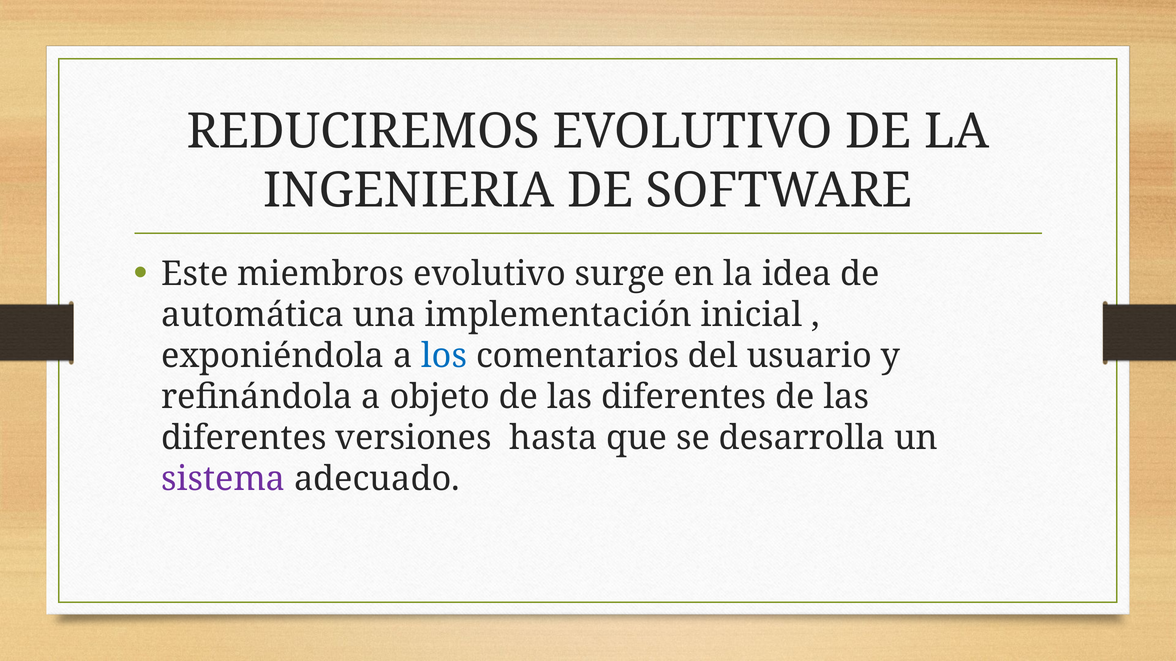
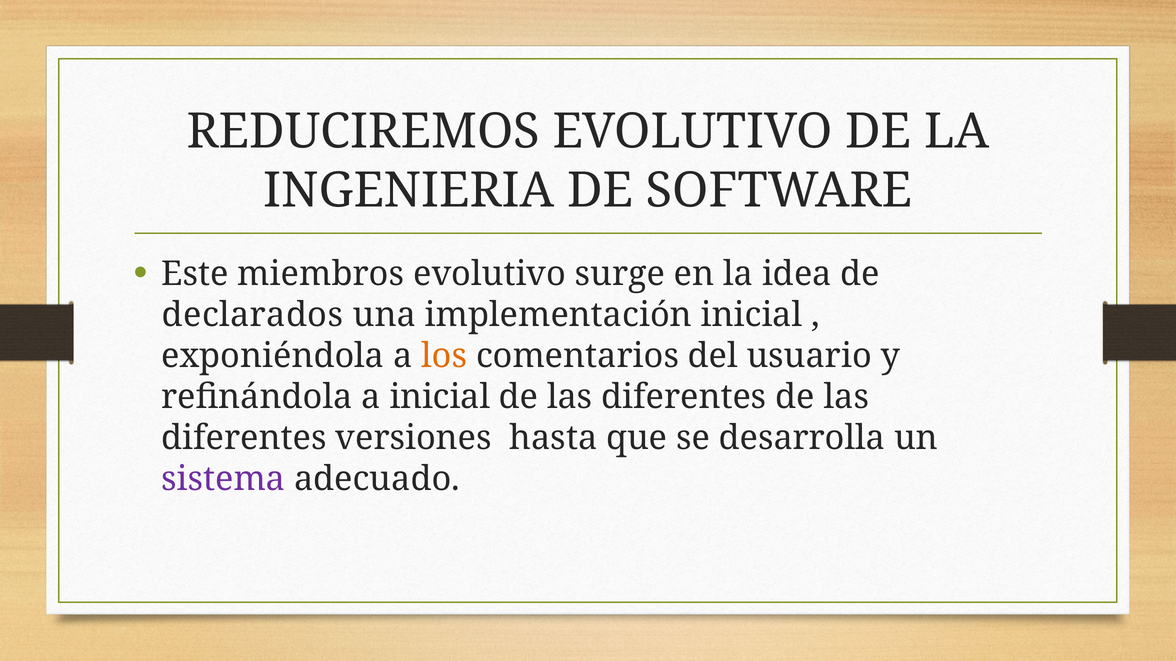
automática: automática -> declarados (252, 315)
los colour: blue -> orange (444, 356)
a objeto: objeto -> inicial (440, 397)
